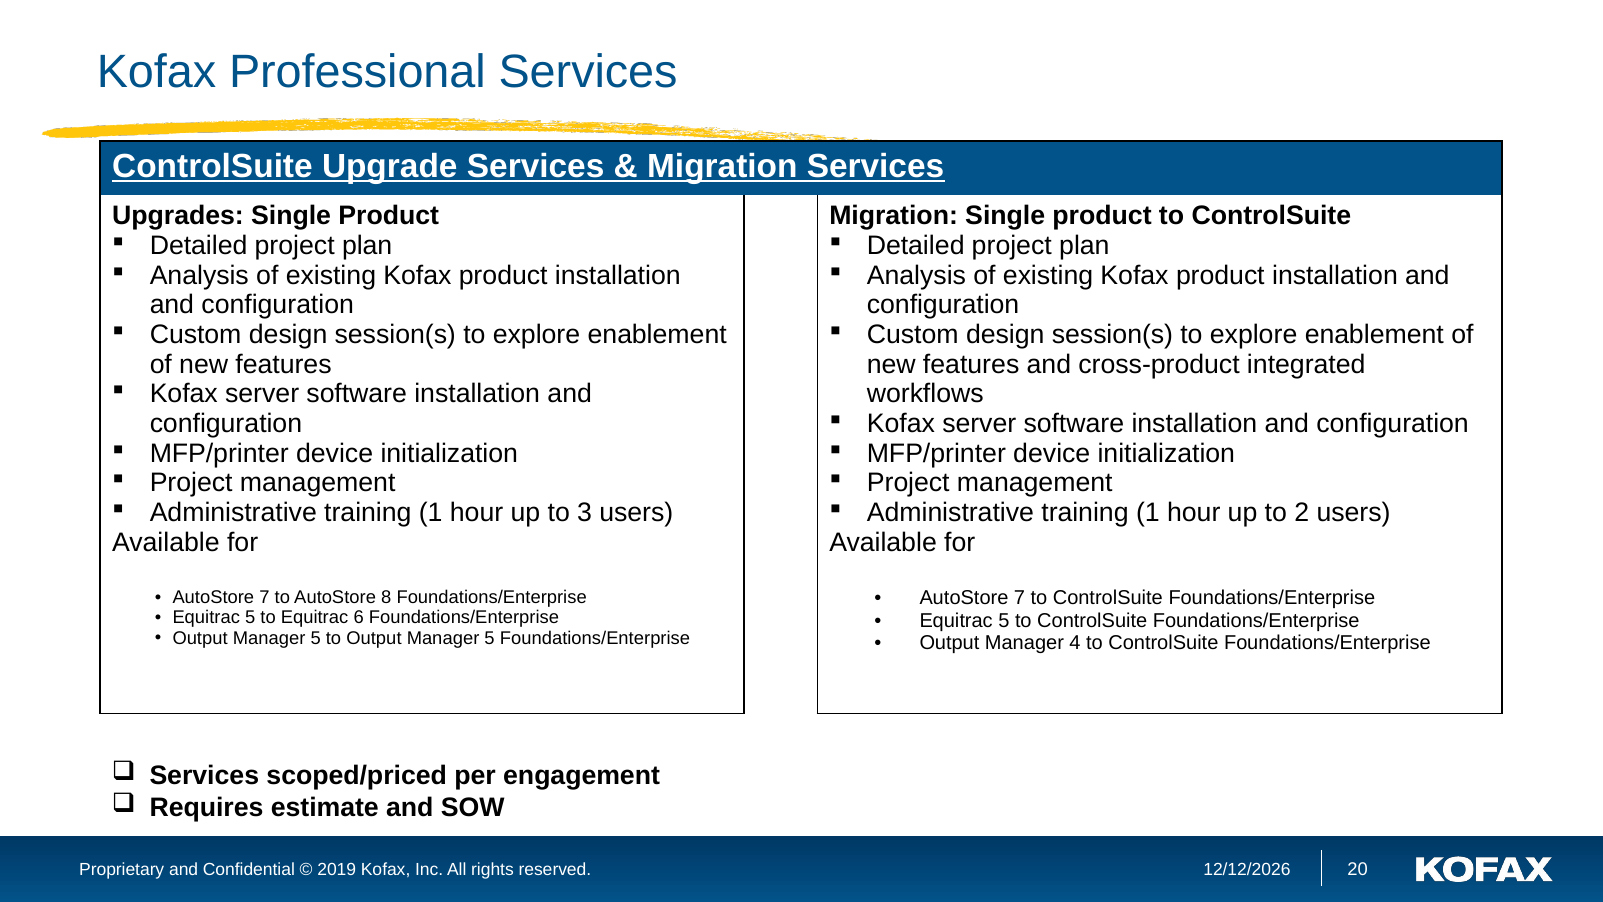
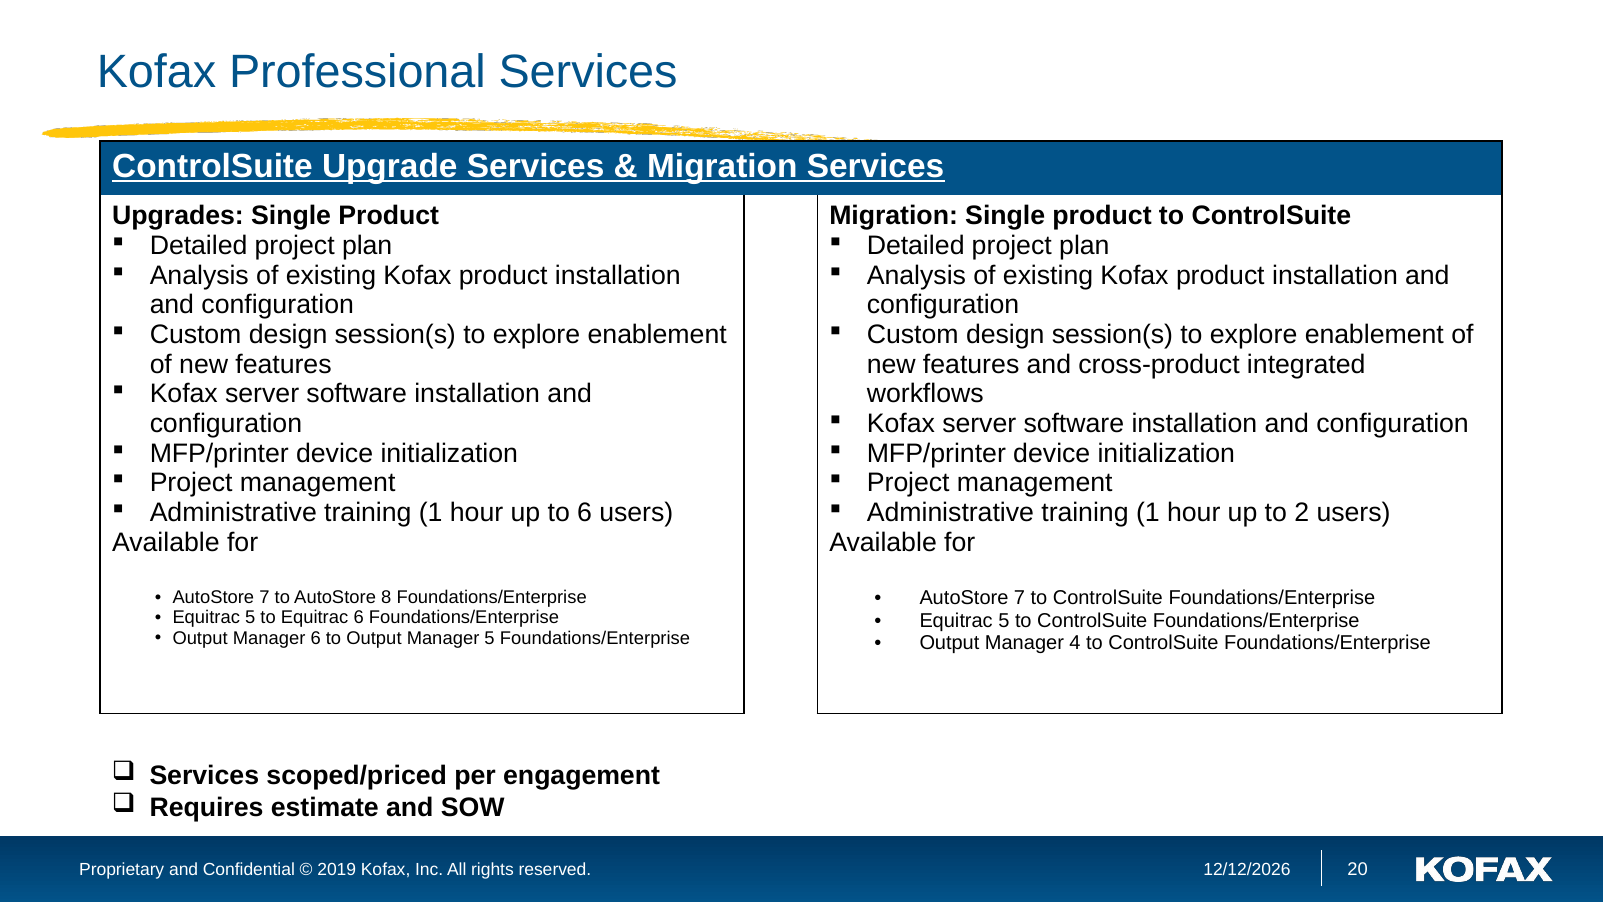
to 3: 3 -> 6 (585, 513)
5: 5 -> 6 (316, 638)
